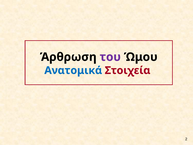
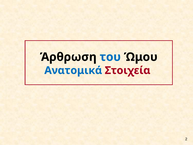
του colour: purple -> blue (110, 57)
